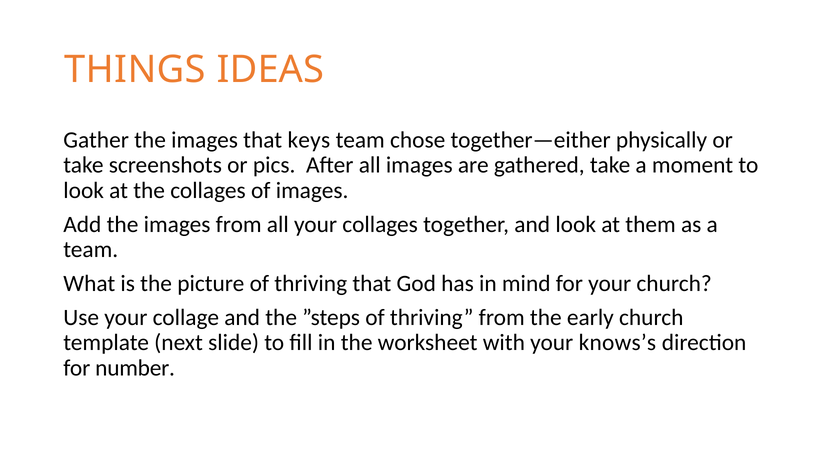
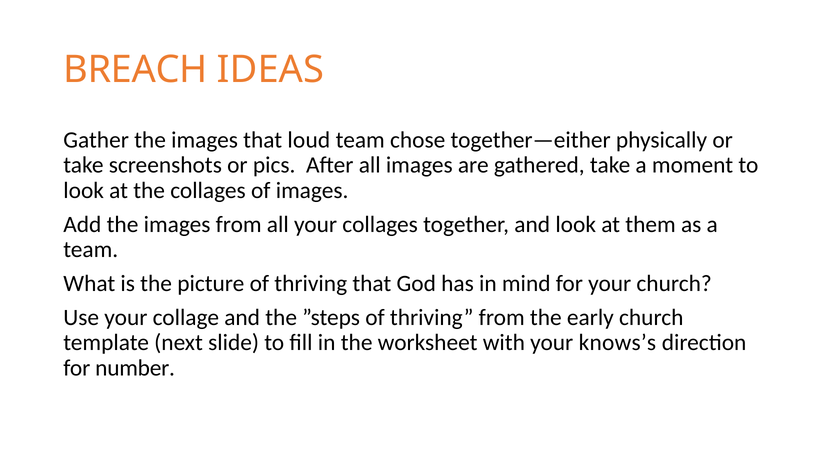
THINGS: THINGS -> BREACH (135, 70)
keys: keys -> loud (309, 140)
